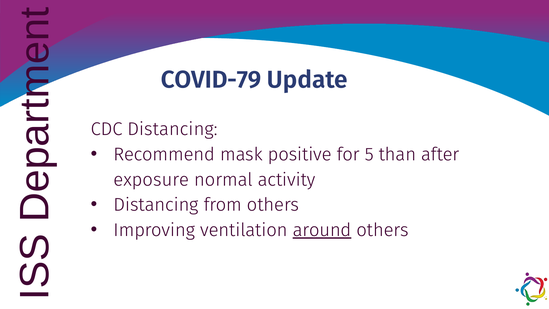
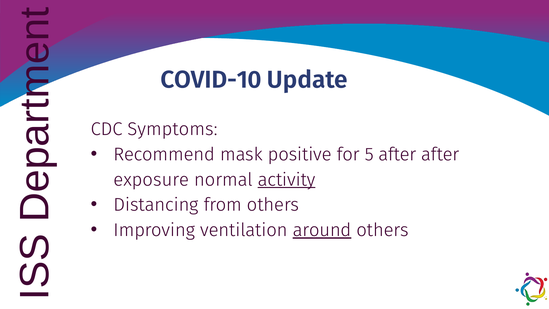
COVID-79: COVID-79 -> COVID-10 (211, 80)
CDC Distancing: Distancing -> Symptoms (173, 129)
5 than: than -> after (397, 154)
activity underline: none -> present (287, 180)
